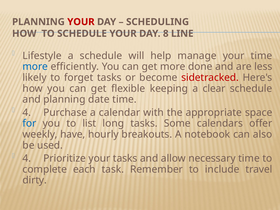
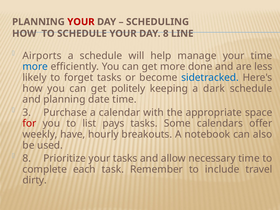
Lifestyle: Lifestyle -> Airports (42, 56)
sidetracked colour: red -> blue (210, 78)
flexible: flexible -> politely (128, 88)
clear: clear -> dark (214, 88)
4: 4 -> 3 (27, 113)
for colour: blue -> red (29, 123)
long: long -> pays (113, 123)
4: 4 -> 8 (27, 158)
